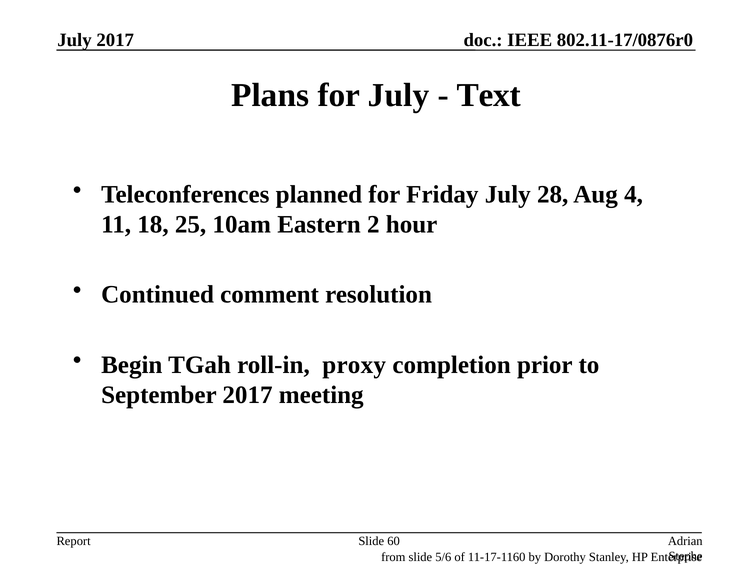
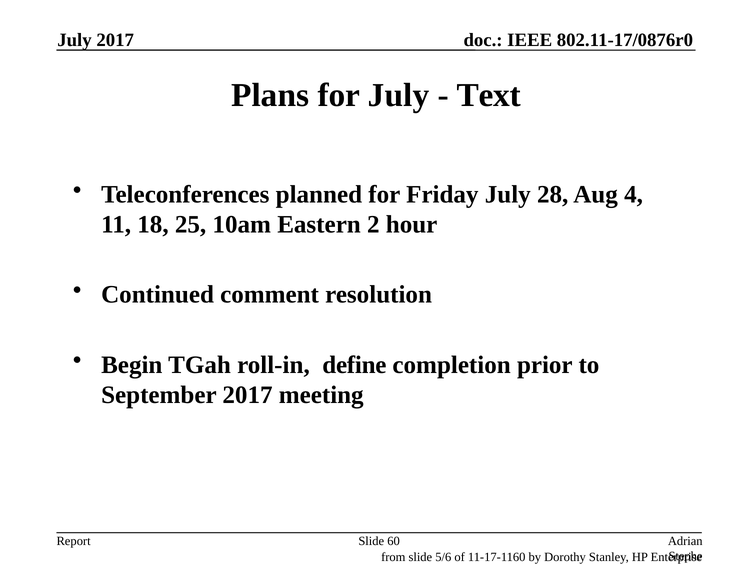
proxy: proxy -> define (354, 365)
